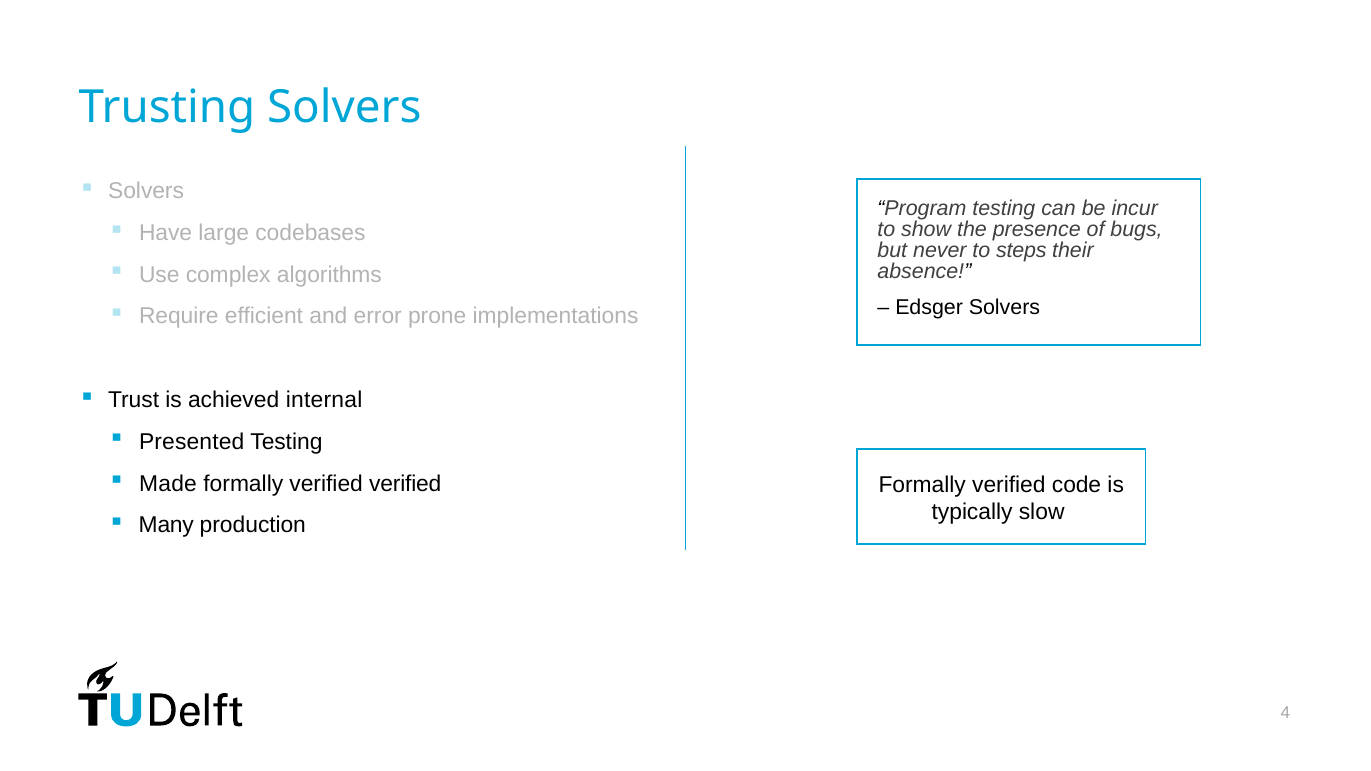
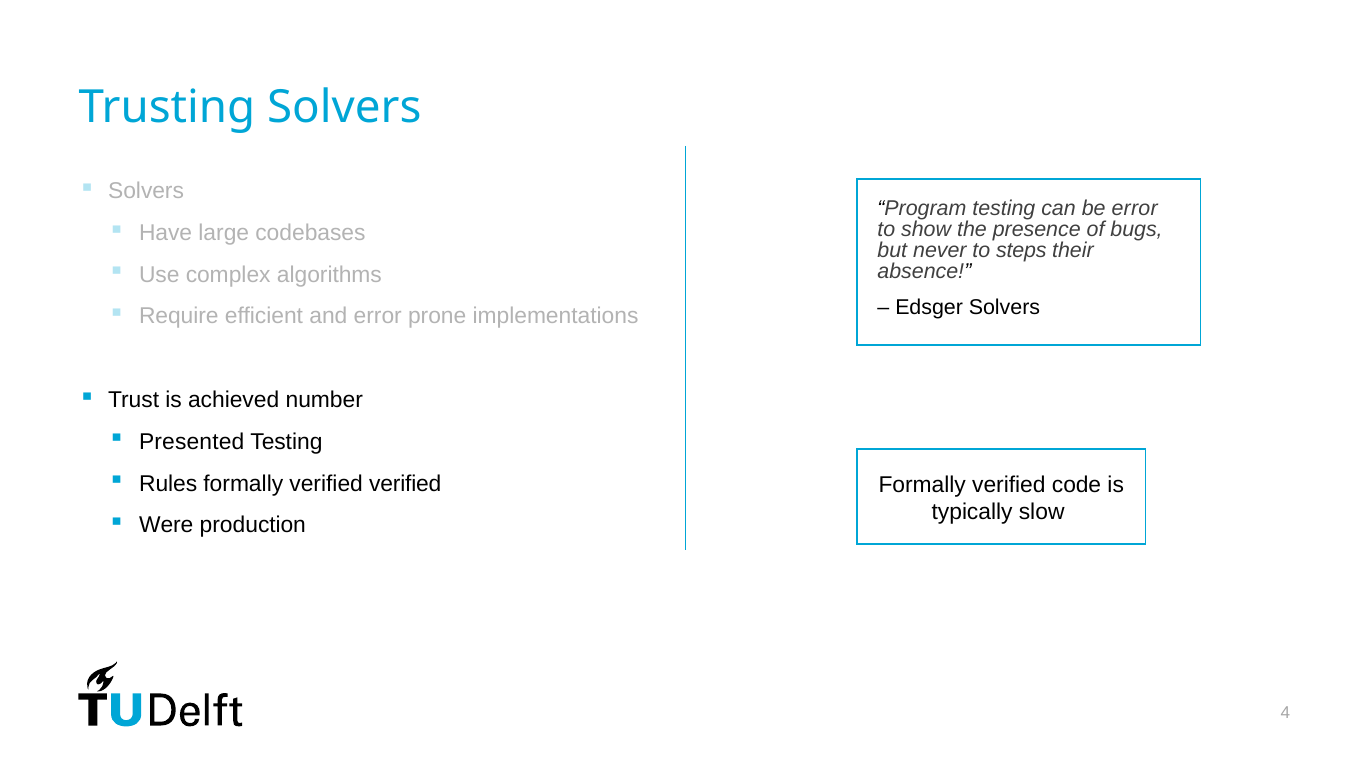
be incur: incur -> error (1135, 209)
internal: internal -> number (324, 400)
Made: Made -> Rules (168, 484)
Many: Many -> Were (166, 525)
